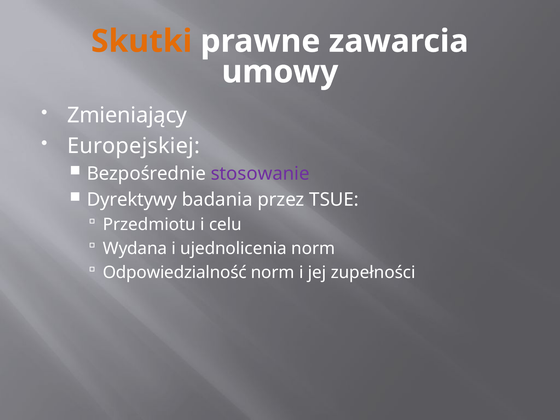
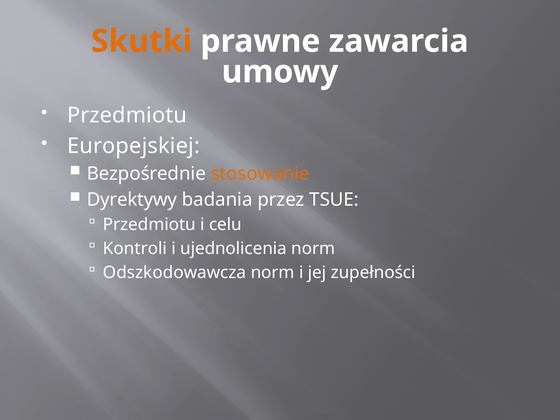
Zmieniający: Zmieniający -> Przedmiotu (127, 115)
stosowanie colour: purple -> orange (260, 174)
Wydana: Wydana -> Kontroli (135, 248)
Odpowiedzialność: Odpowiedzialność -> Odszkodowawcza (175, 272)
